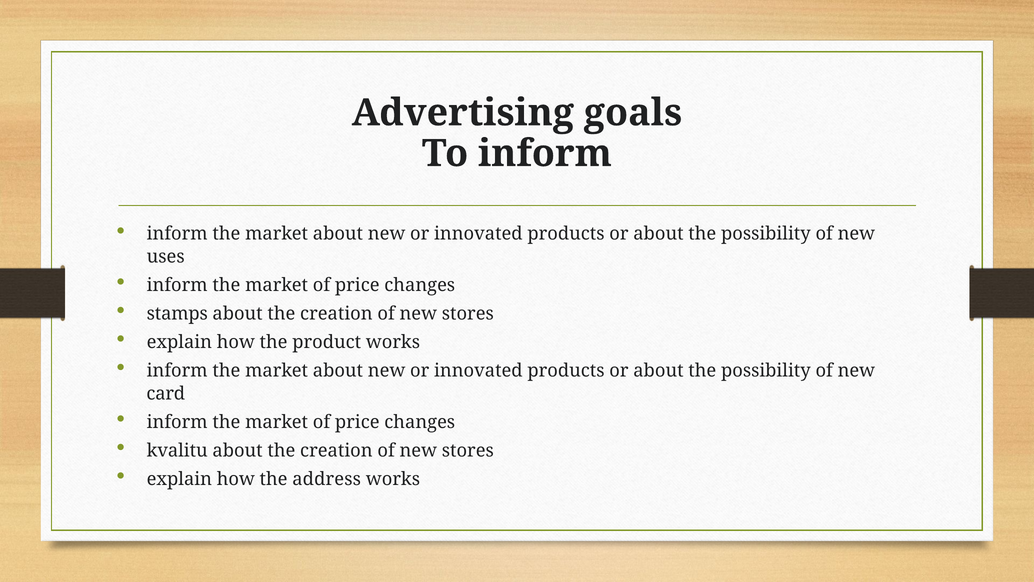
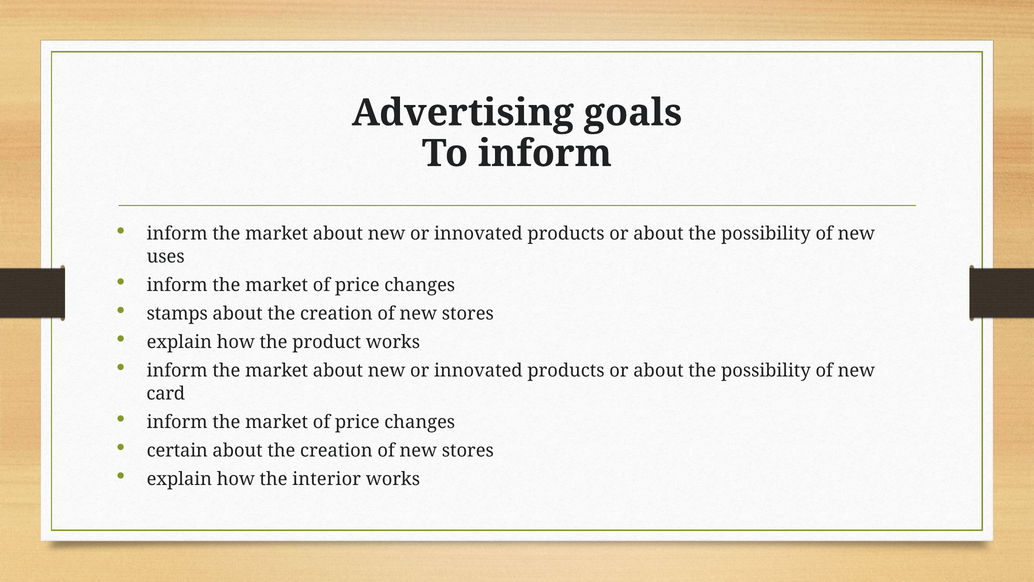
kvalitu: kvalitu -> certain (177, 450)
address: address -> interior (327, 479)
